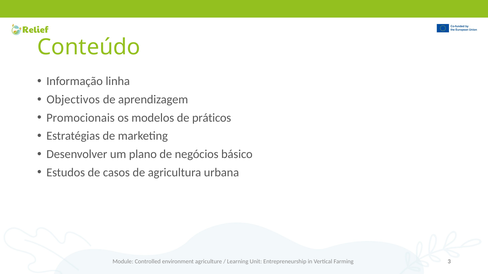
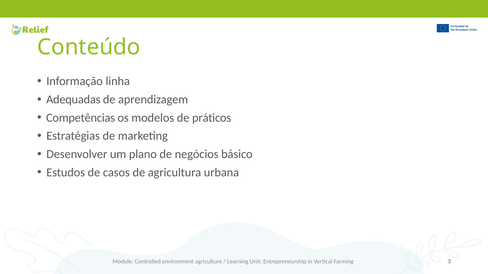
Objectivos: Objectivos -> Adequadas (73, 100)
Promocionais: Promocionais -> Competências (81, 118)
